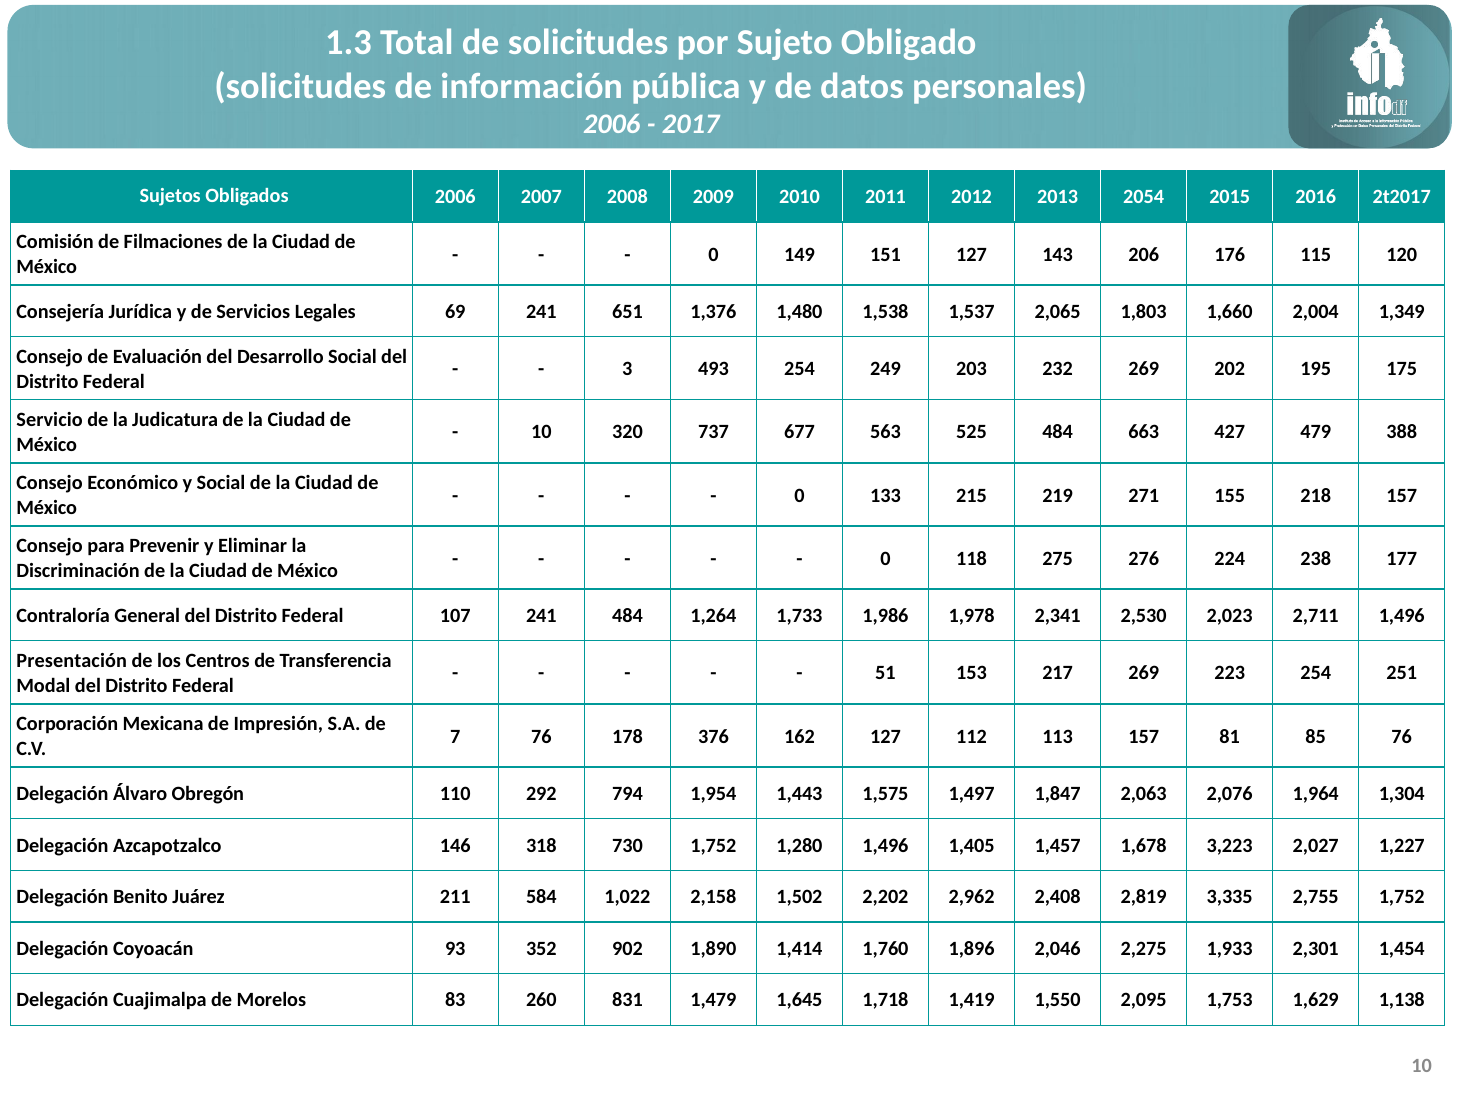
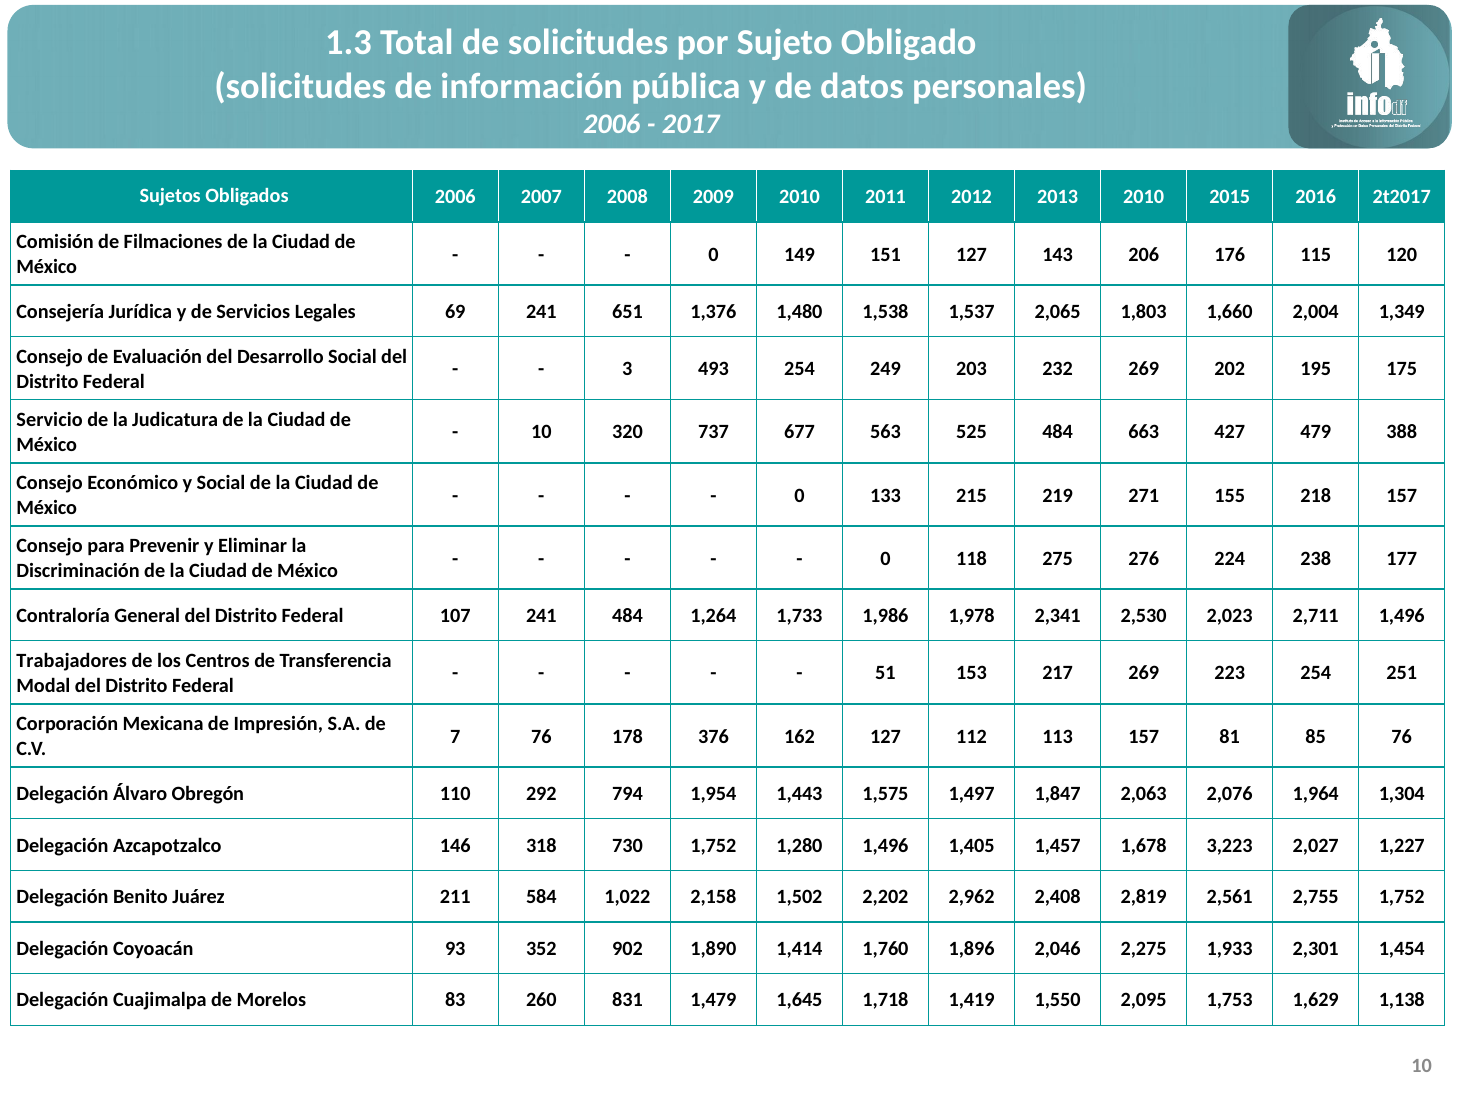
2013 2054: 2054 -> 2010 (1144, 196)
Presentación: Presentación -> Trabajadores (72, 661)
3,335: 3,335 -> 2,561 (1230, 897)
